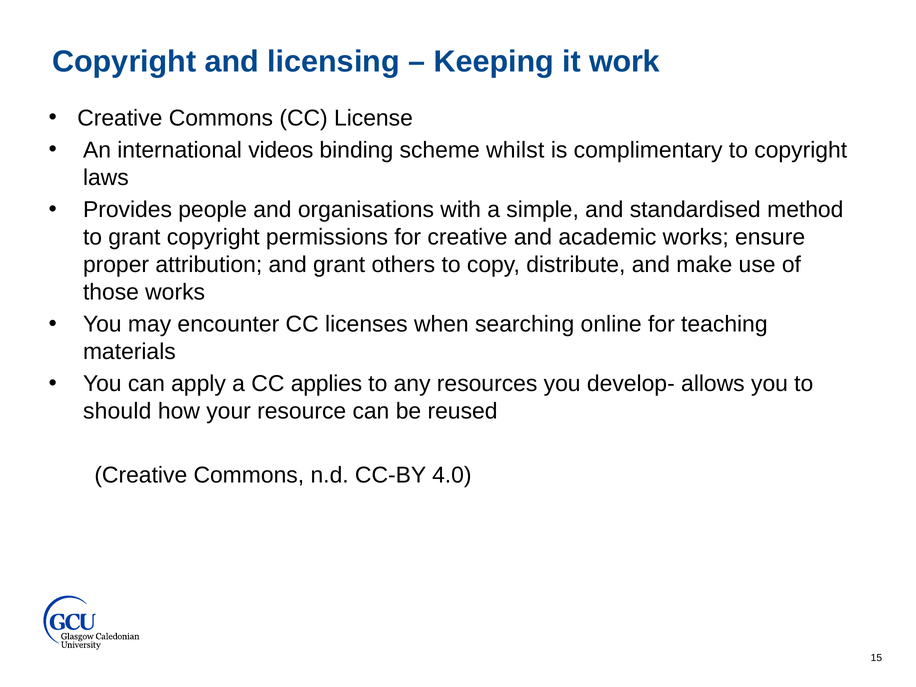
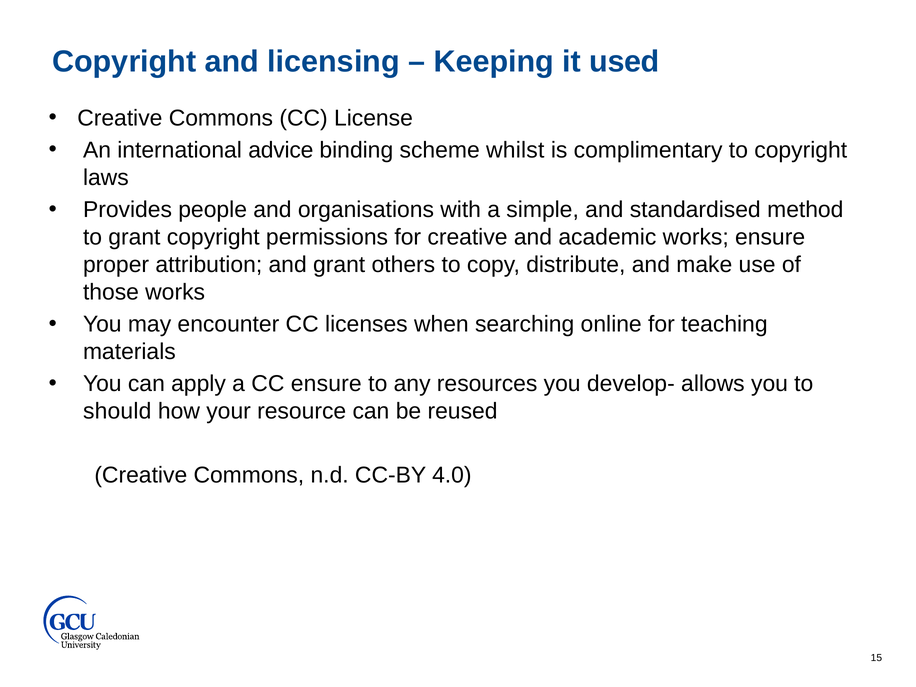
work: work -> used (624, 62)
videos: videos -> advice (281, 150)
CC applies: applies -> ensure (326, 384)
